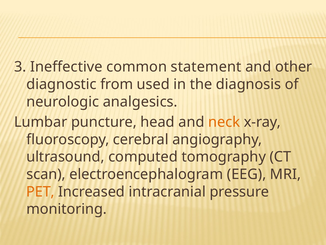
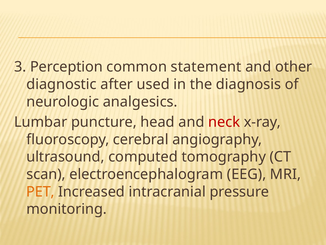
Ineffective: Ineffective -> Perception (66, 67)
from: from -> after (117, 84)
neck colour: orange -> red (224, 122)
